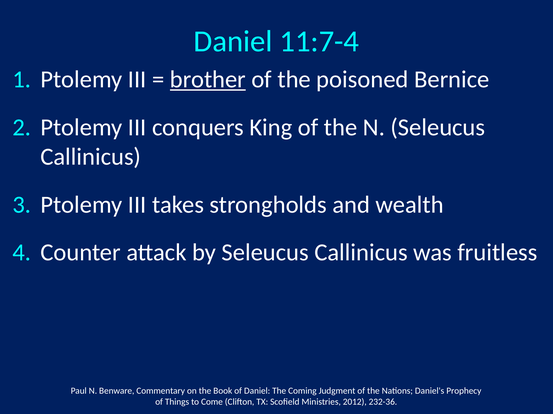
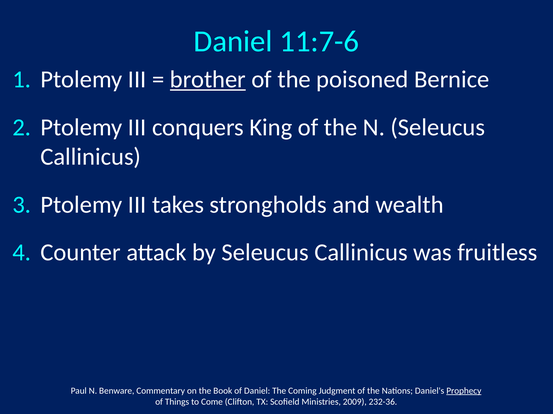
11:7-4: 11:7-4 -> 11:7-6 (319, 41)
Prophecy underline: none -> present (464, 391)
2012: 2012 -> 2009 (355, 402)
